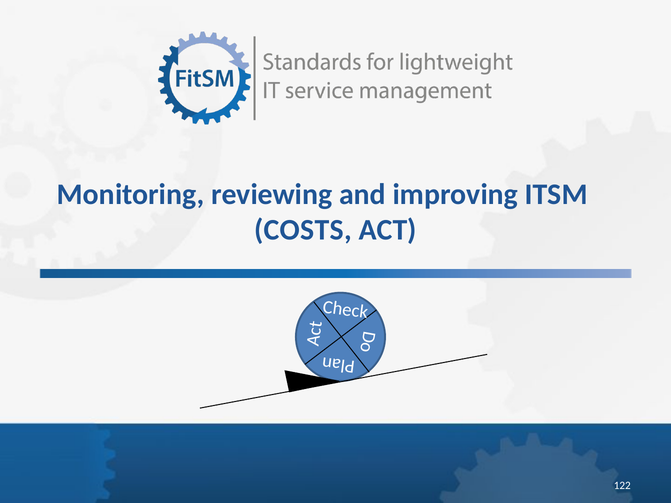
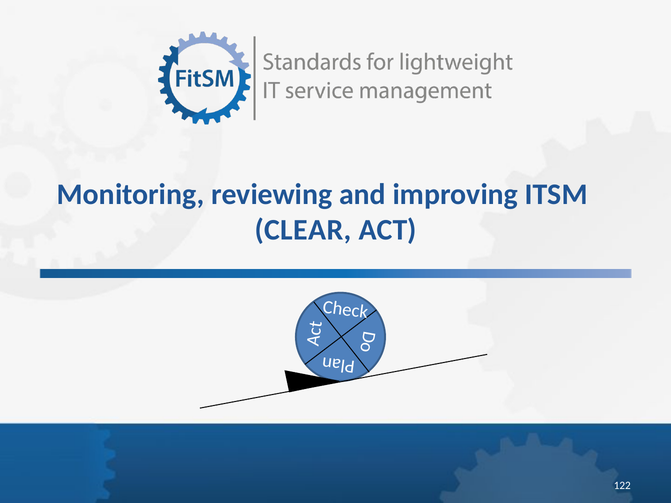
COSTS: COSTS -> CLEAR (303, 230)
